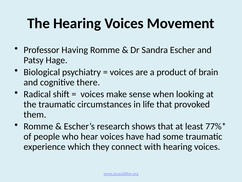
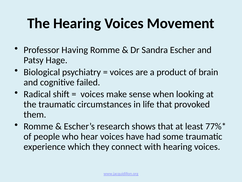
there: there -> failed (88, 82)
